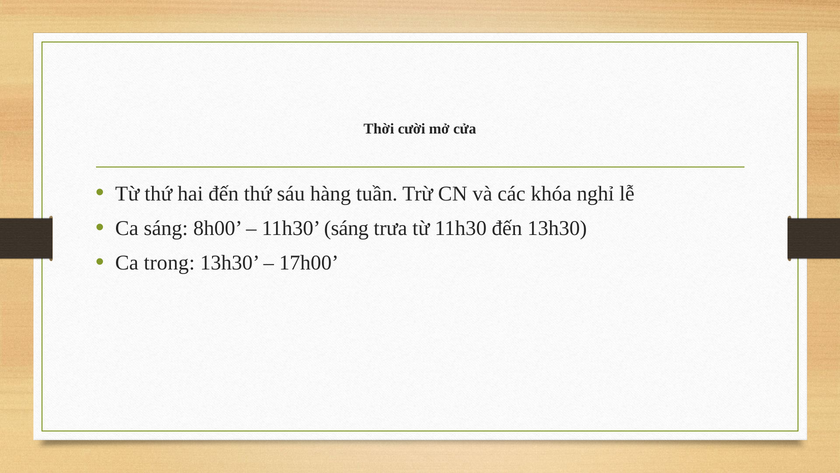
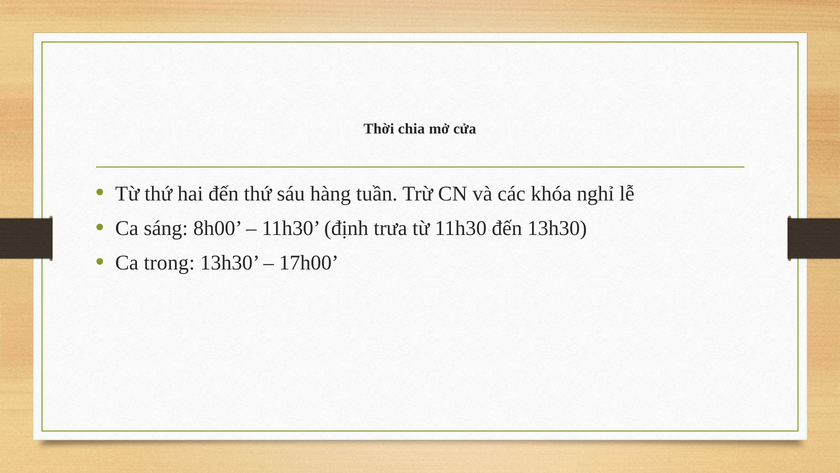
cười: cười -> chia (411, 128)
11h30 sáng: sáng -> định (346, 228)
